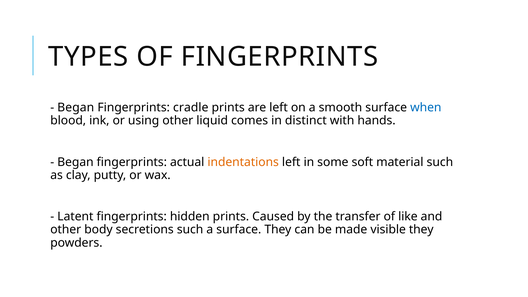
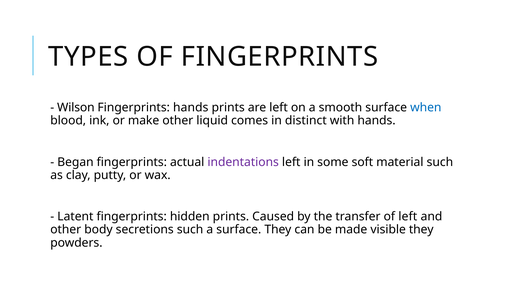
Began: Began -> Wilson (76, 107)
Fingerprints cradle: cradle -> hands (191, 107)
using: using -> make (144, 120)
indentations colour: orange -> purple (243, 162)
of like: like -> left (408, 217)
